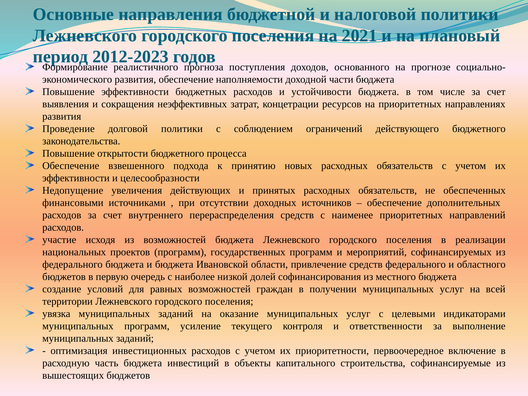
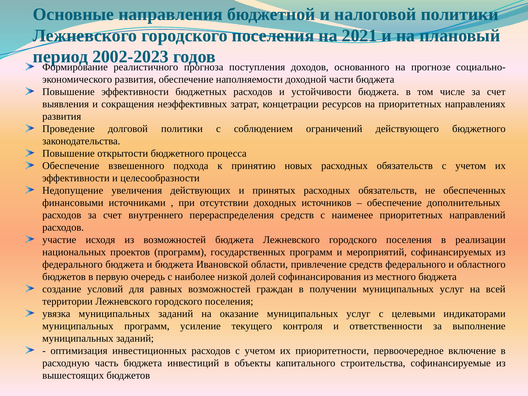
2012-2023: 2012-2023 -> 2002-2023 (131, 57)
